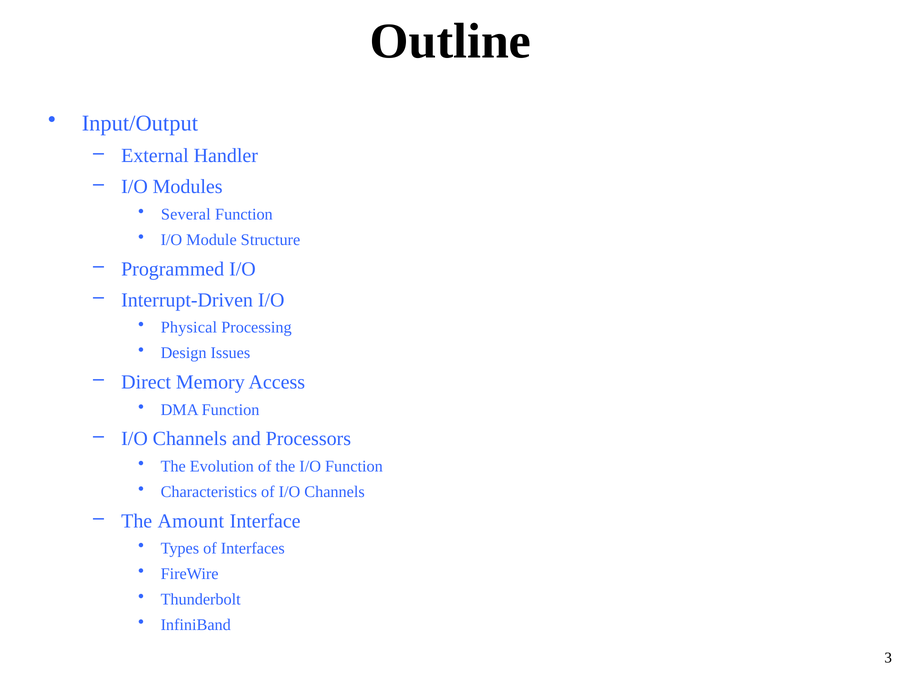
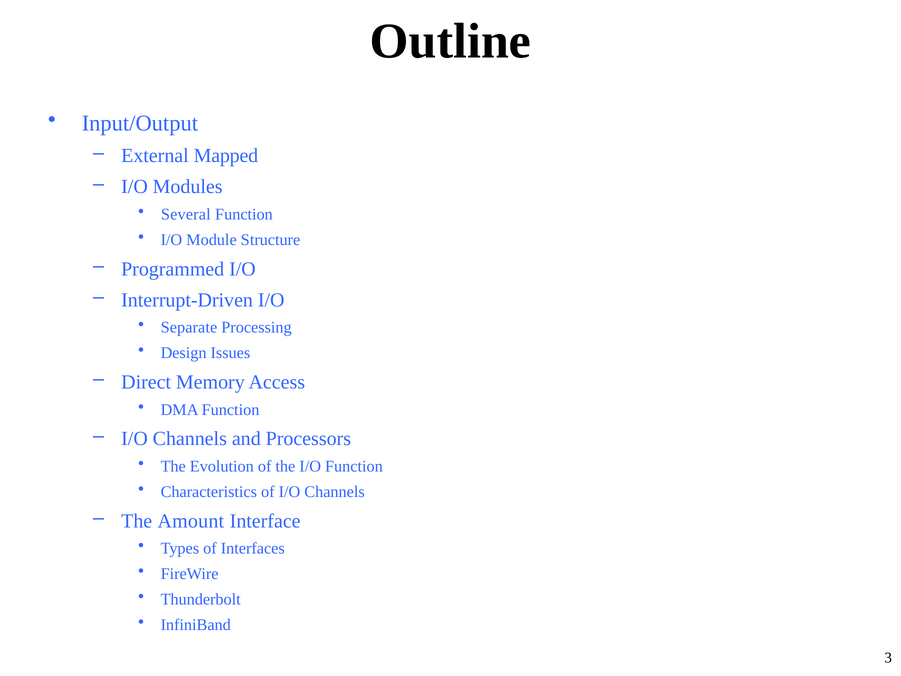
Handler: Handler -> Mapped (226, 156)
Physical: Physical -> Separate (189, 327)
